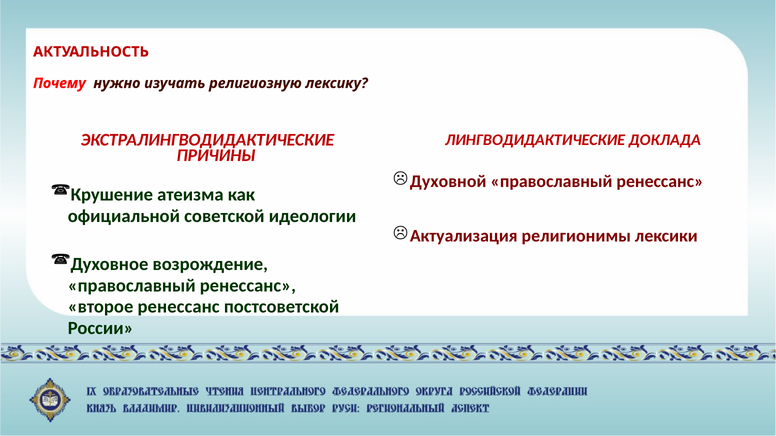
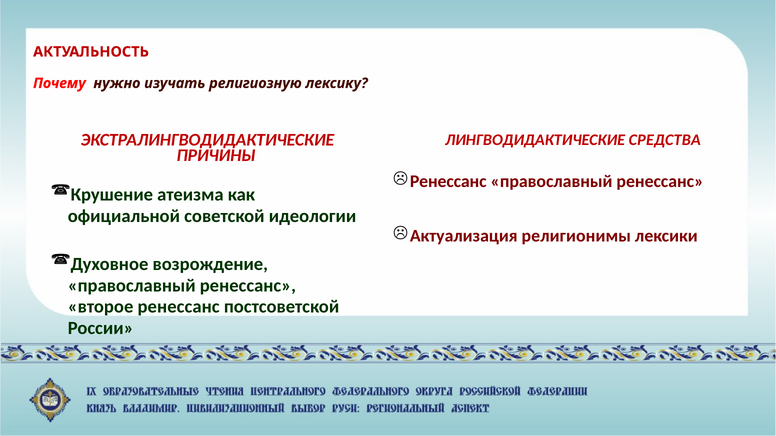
ДОКЛАДА: ДОКЛАДА -> СРЕДСТВА (665, 140)
Духовной: Духовной -> Ренессанс (448, 182)
